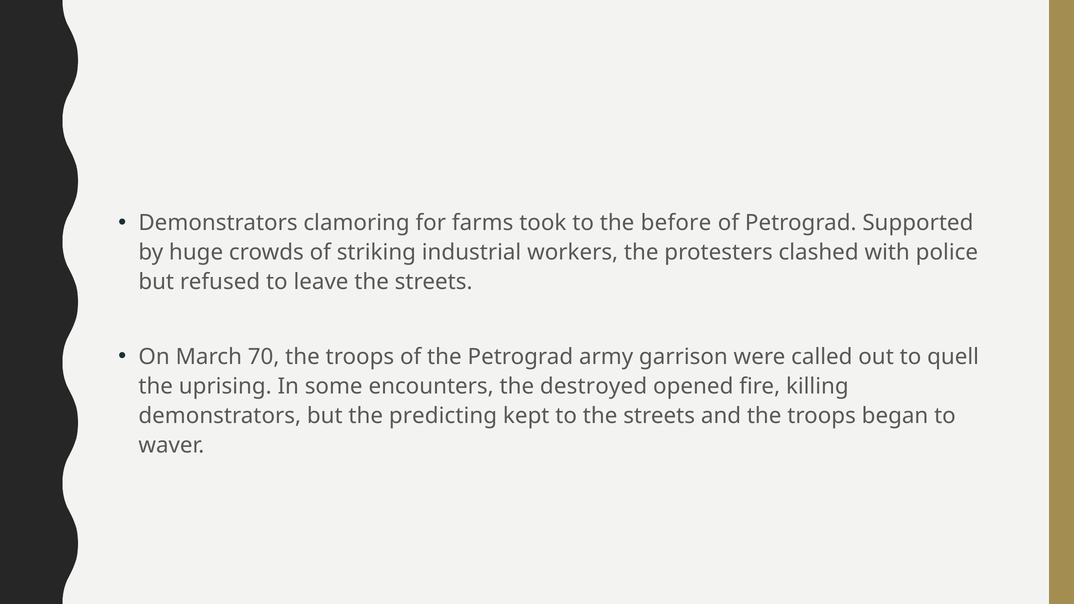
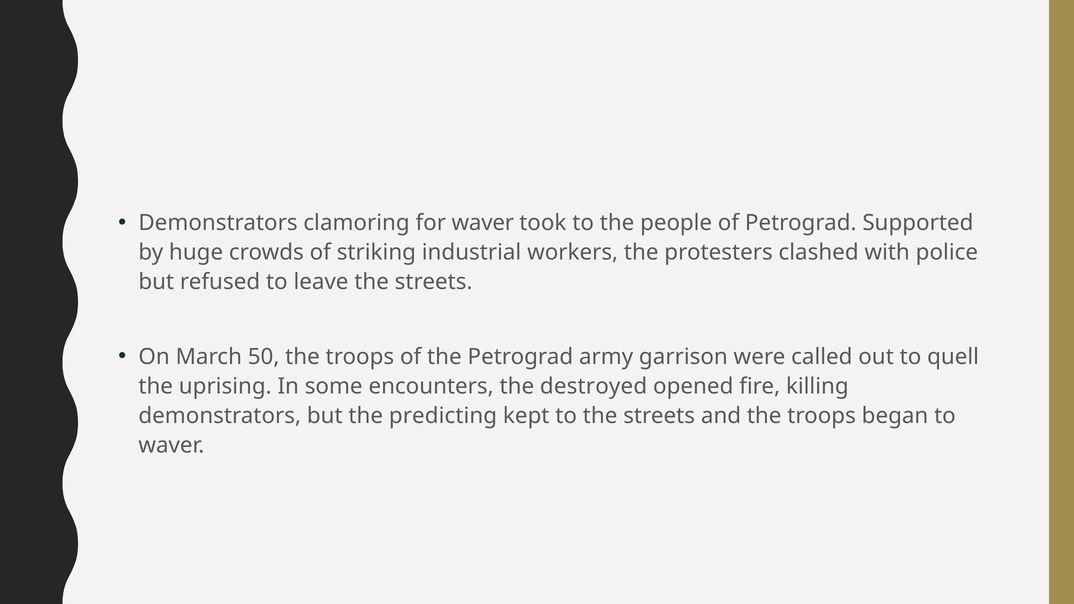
for farms: farms -> waver (483, 223)
before: before -> people (676, 223)
70: 70 -> 50 (264, 357)
